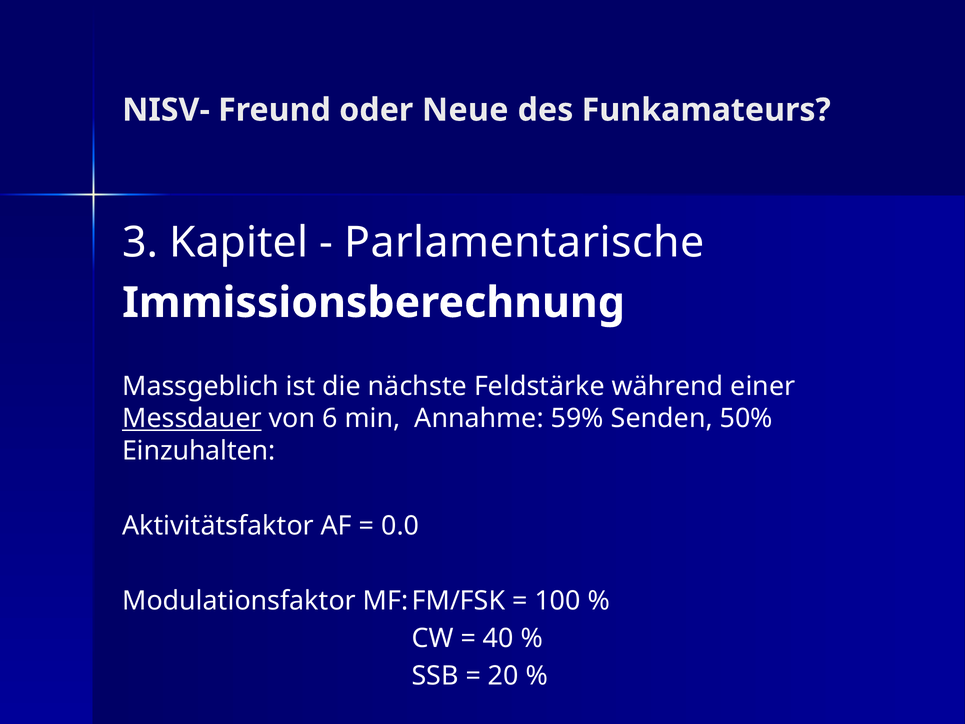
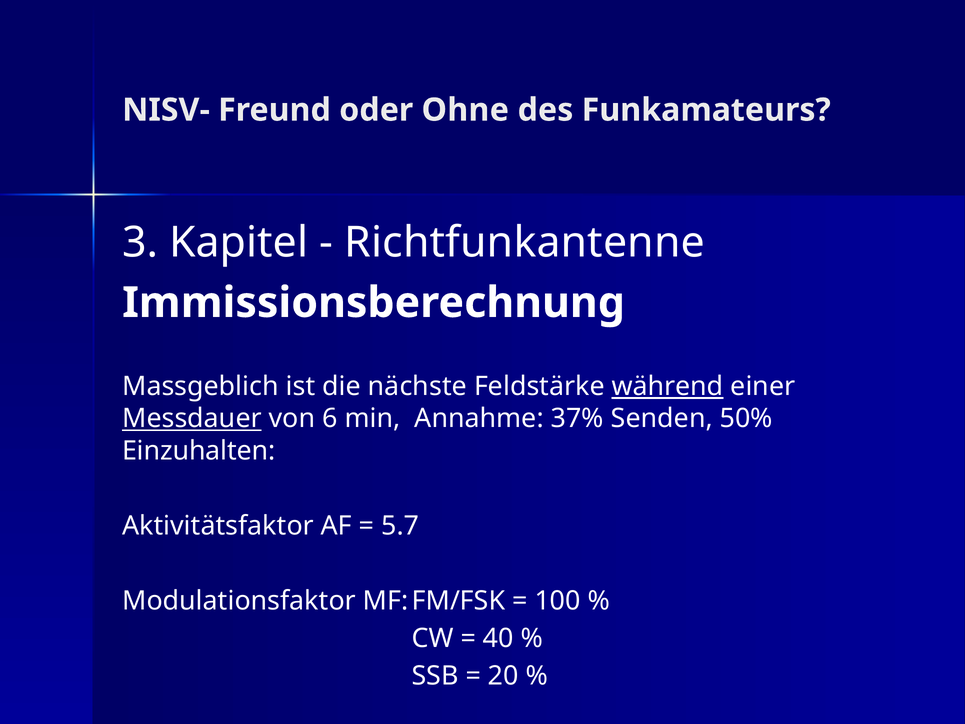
Neue: Neue -> Ohne (465, 110)
Parlamentarische: Parlamentarische -> Richtfunkantenne (525, 243)
während underline: none -> present (668, 386)
59%: 59% -> 37% (577, 418)
0.0: 0.0 -> 5.7 (400, 526)
